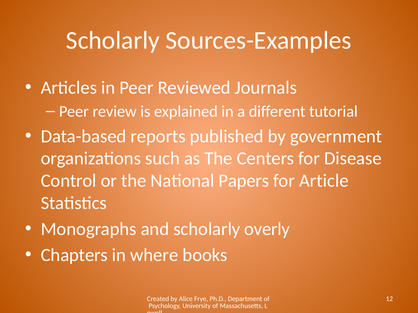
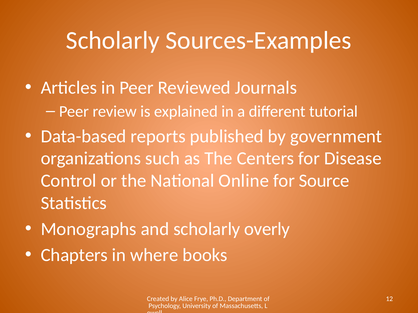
Papers: Papers -> Online (244, 181)
Article: Article -> Source (324, 181)
